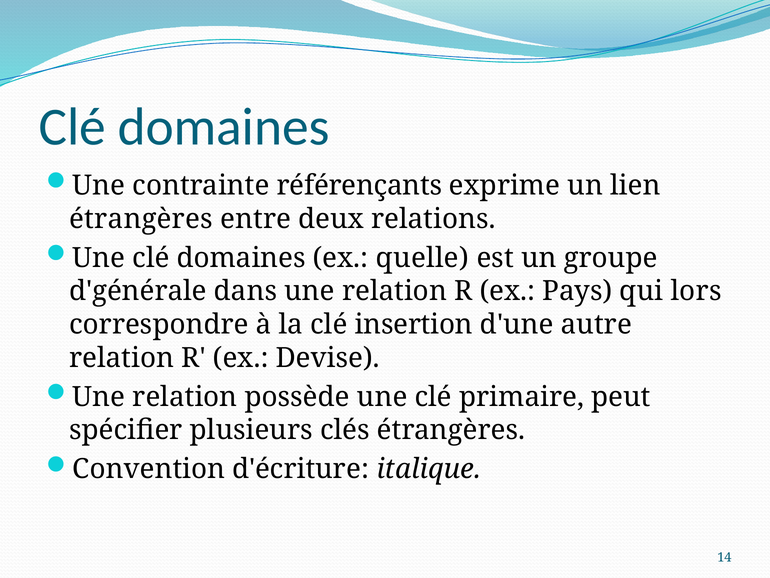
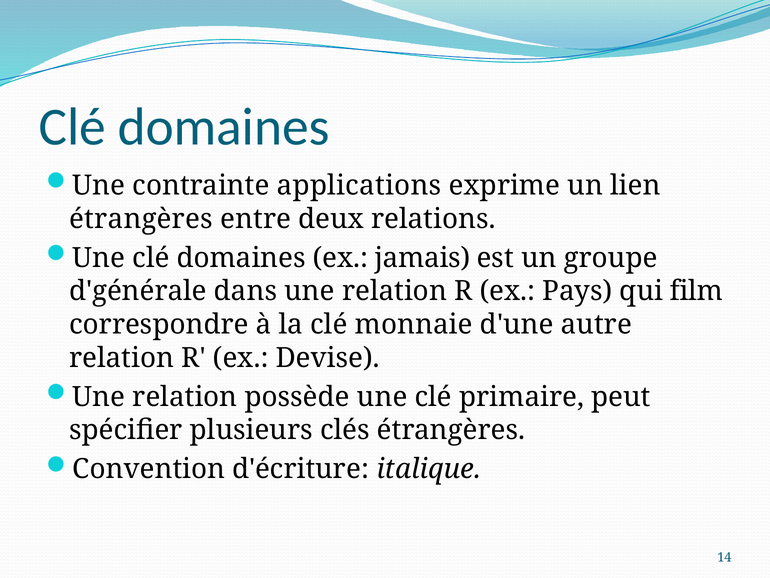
référençants: référençants -> applications (359, 185)
quelle: quelle -> jamais (423, 258)
lors: lors -> film (696, 291)
insertion: insertion -> monnaie (414, 324)
